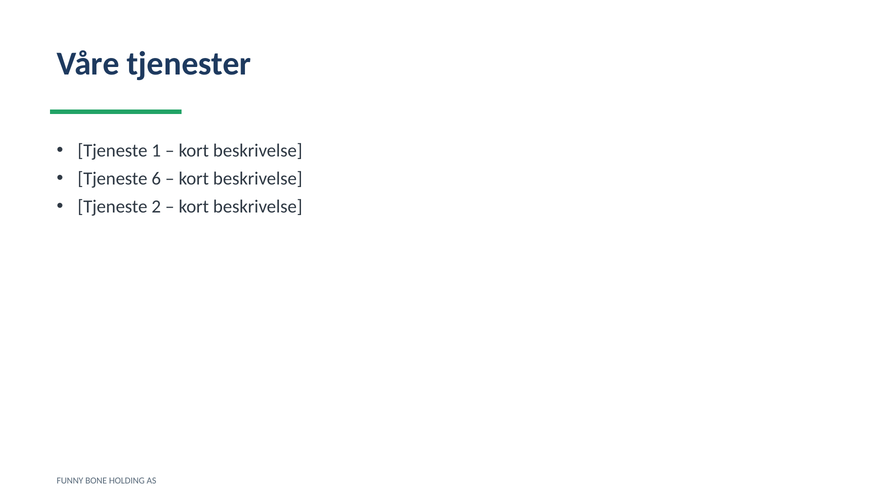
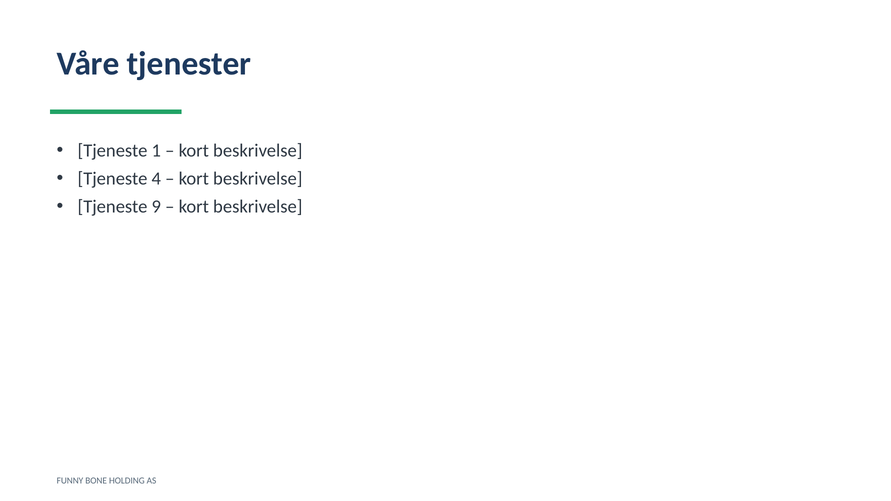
6: 6 -> 4 (156, 179)
2: 2 -> 9 (156, 207)
